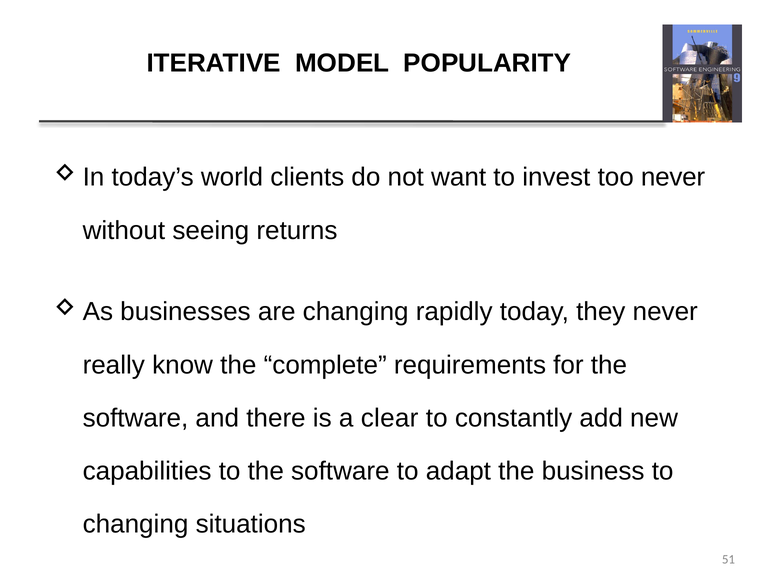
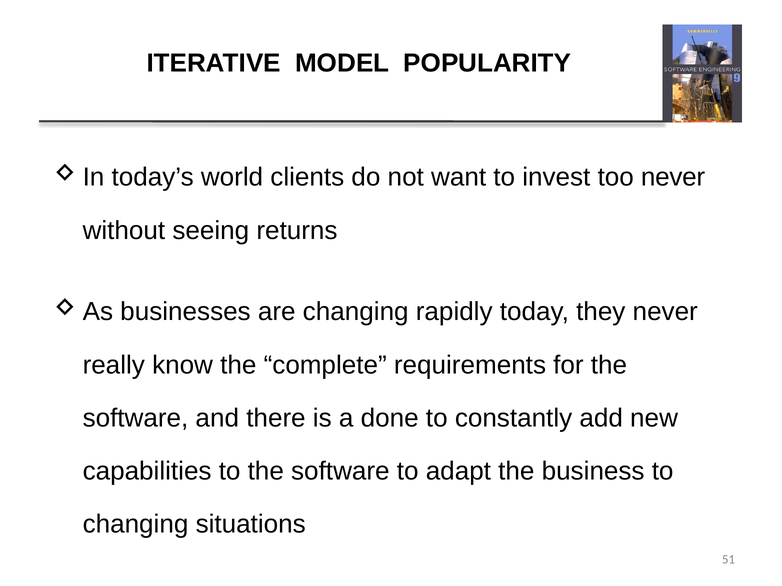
clear: clear -> done (390, 418)
